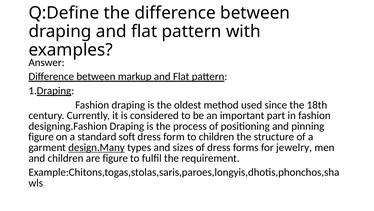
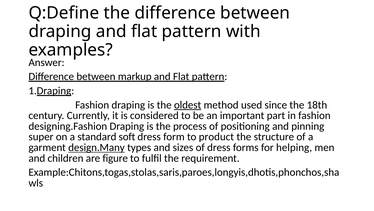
oldest underline: none -> present (188, 105)
figure: figure -> super (41, 136)
to children: children -> product (216, 136)
jewelry: jewelry -> helping (294, 147)
